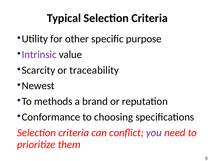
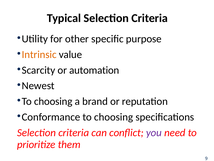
Intrinsic colour: purple -> orange (39, 54)
traceability: traceability -> automation (94, 70)
methods: methods -> choosing (53, 101)
